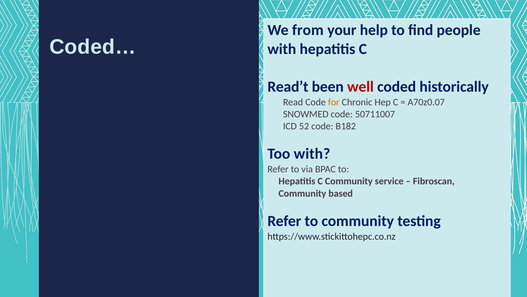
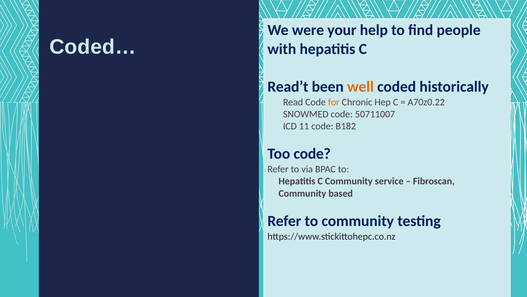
from: from -> were (308, 30)
well colour: red -> orange (360, 87)
A70z0.07: A70z0.07 -> A70z0.22 (426, 102)
52: 52 -> 11 (304, 126)
Too with: with -> code (312, 154)
